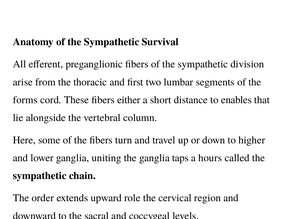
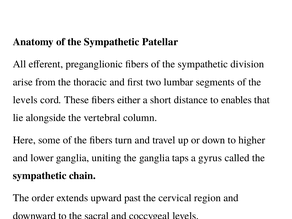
Survival: Survival -> Patellar (160, 42)
forms: forms -> levels (25, 100)
hours: hours -> gyrus (210, 158)
role: role -> past (132, 198)
